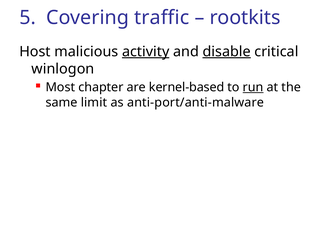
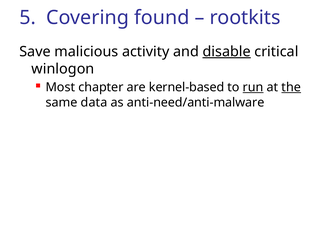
traffic: traffic -> found (162, 18)
Host: Host -> Save (35, 52)
activity underline: present -> none (146, 52)
the underline: none -> present (291, 87)
limit: limit -> data (94, 102)
anti-port/anti-malware: anti-port/anti-malware -> anti-need/anti-malware (196, 102)
